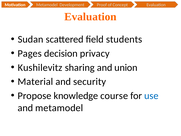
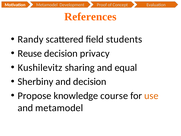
Evaluation: Evaluation -> References (90, 17)
Sudan: Sudan -> Randy (31, 39)
Pages: Pages -> Reuse (30, 53)
union: union -> equal (126, 67)
Material: Material -> Sherbiny (35, 82)
and security: security -> decision (90, 82)
use colour: blue -> orange (151, 96)
